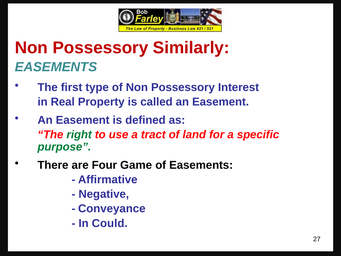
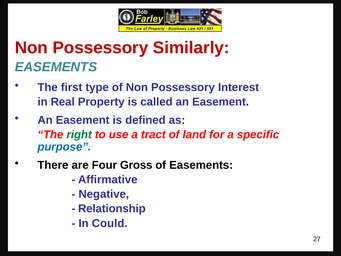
purpose colour: green -> blue (64, 147)
Game: Game -> Gross (136, 165)
Conveyance: Conveyance -> Relationship (112, 209)
